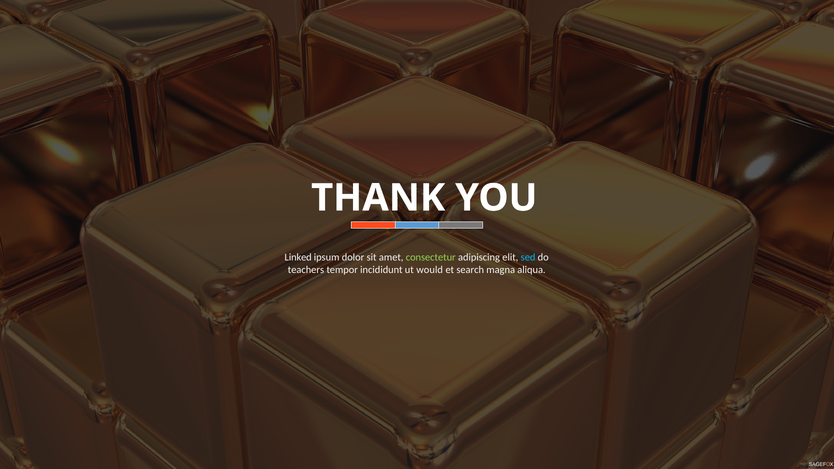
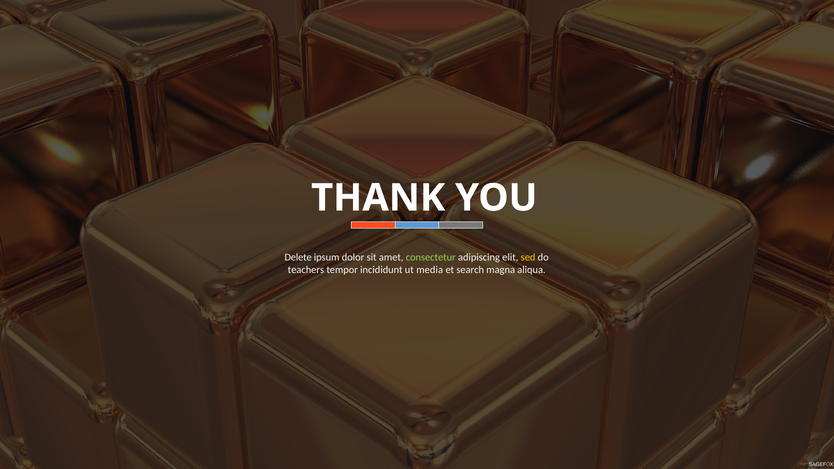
Linked: Linked -> Delete (298, 257)
sed colour: light blue -> yellow (528, 257)
would: would -> media (430, 270)
